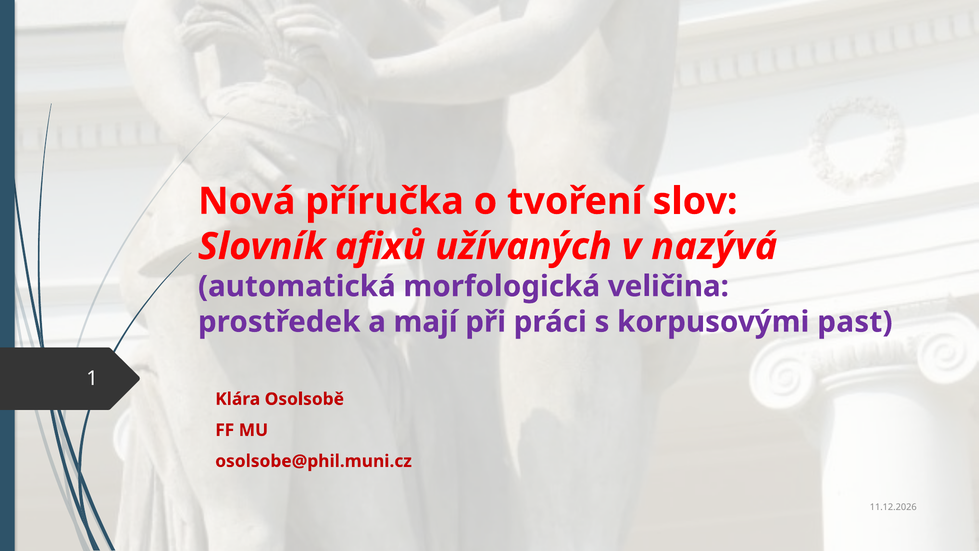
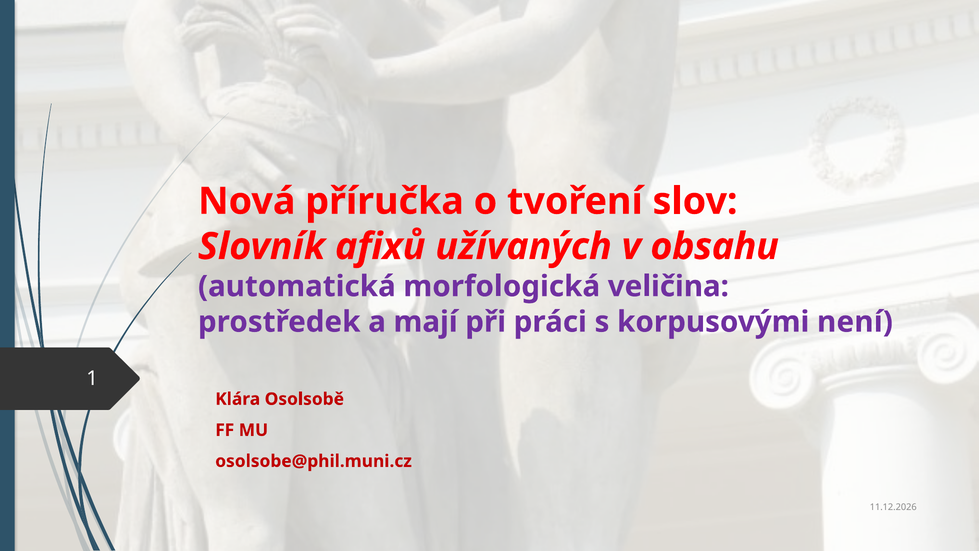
nazývá: nazývá -> obsahu (715, 246)
past: past -> není (855, 322)
